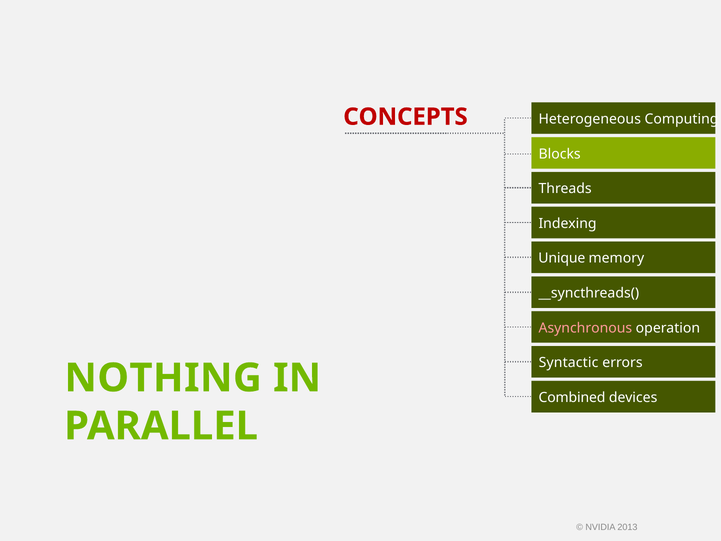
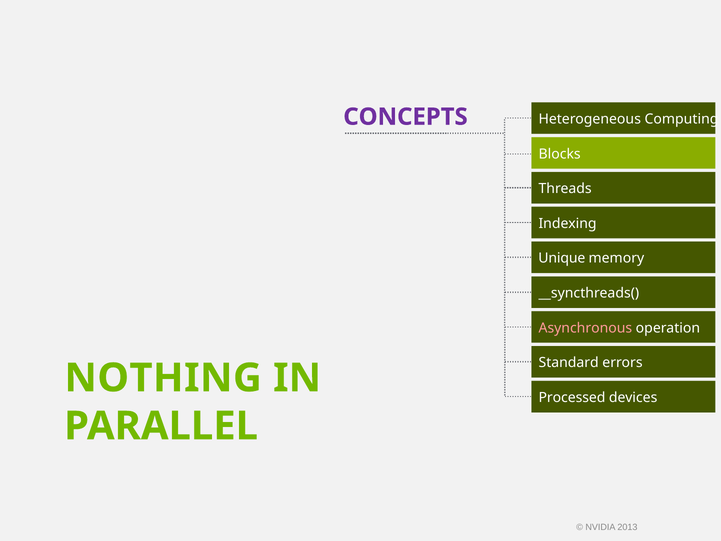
CONCEPTS colour: red -> purple (406, 117)
Syntactic: Syntactic -> Standard (569, 363)
Combined: Combined -> Processed (572, 397)
